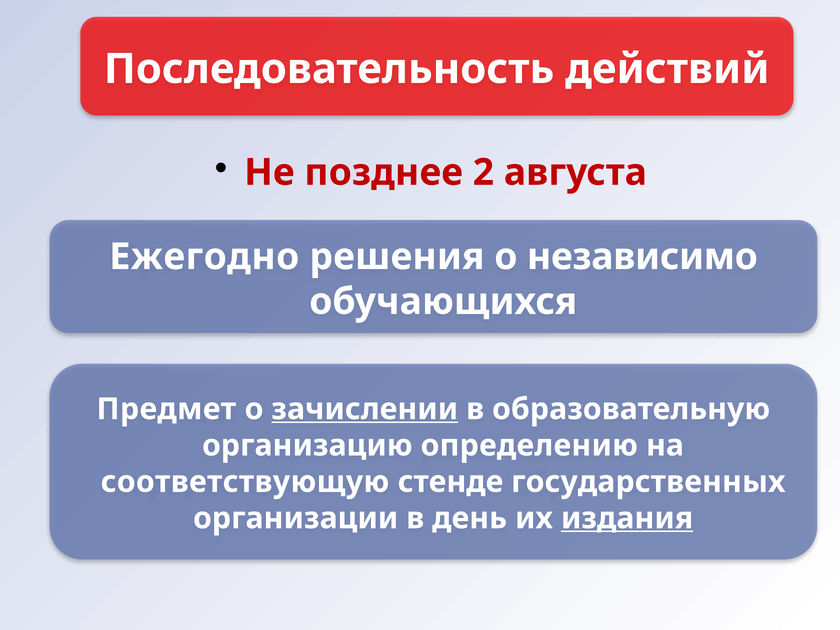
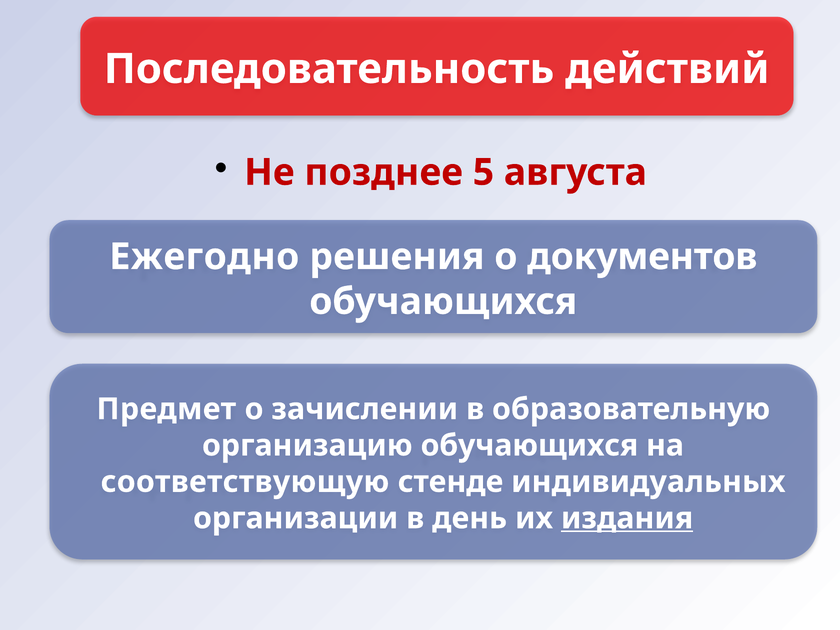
2: 2 -> 5 (483, 172)
независимо: независимо -> документов (642, 257)
зачислении underline: present -> none (365, 409)
организацию определению: определению -> обучающихся (529, 446)
государственных: государственных -> индивидуальных (648, 482)
